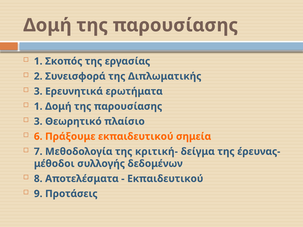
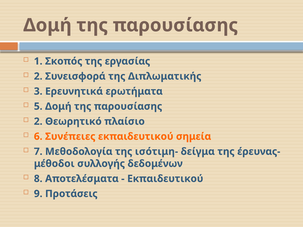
1: 1 -> 5 (38, 106)
3: 3 -> 2 (38, 122)
Πράξουμε: Πράξουμε -> Συνέπειες (70, 137)
κριτική-: κριτική- -> ισότιμη- (156, 152)
